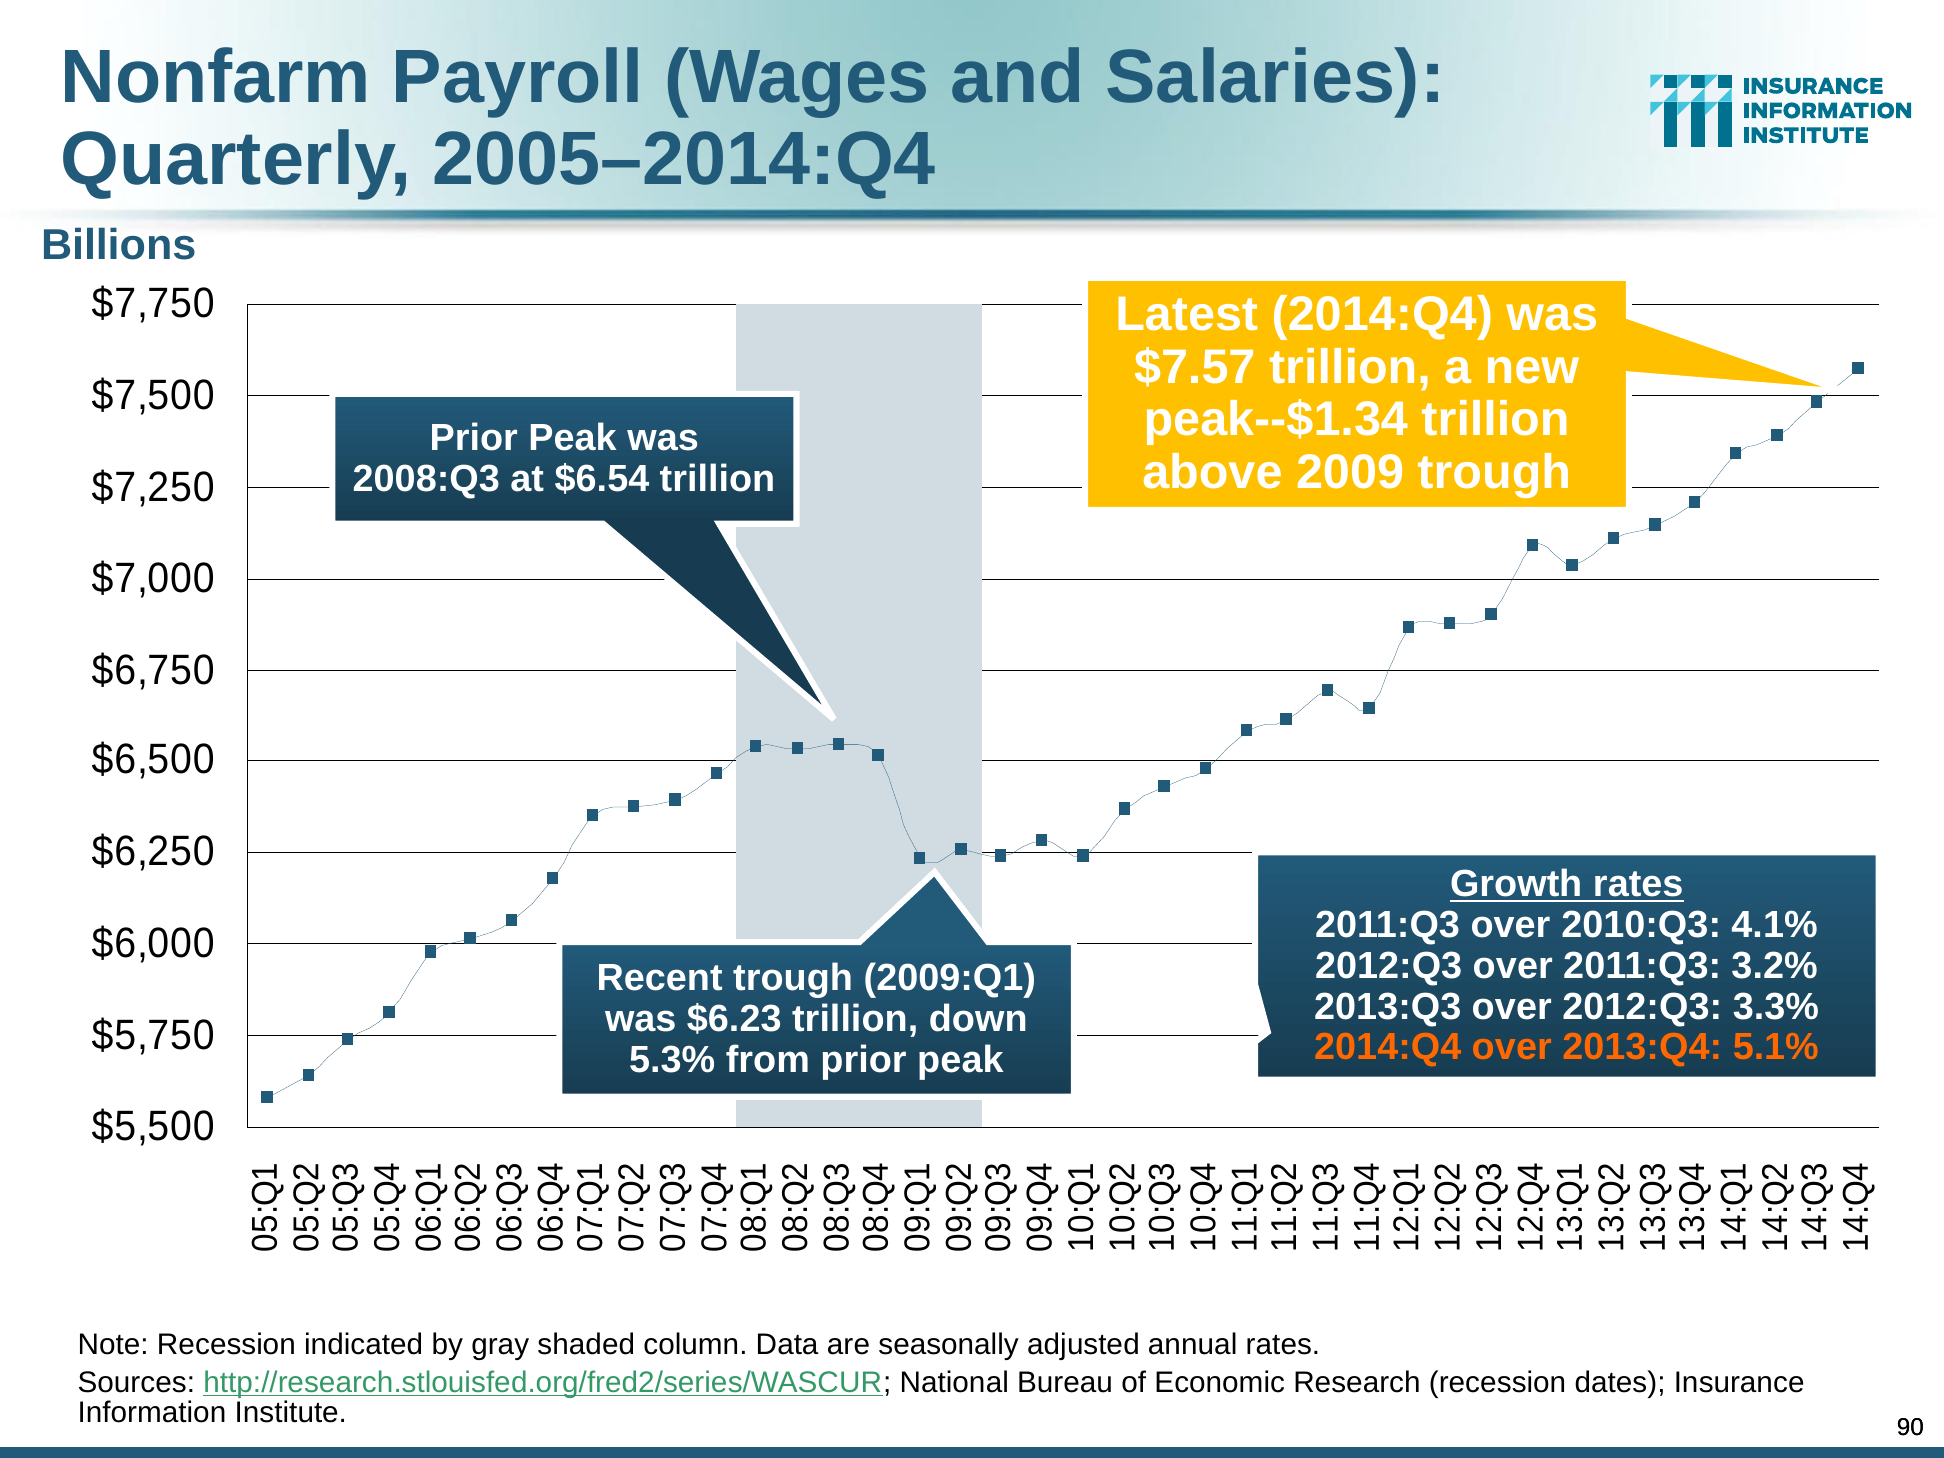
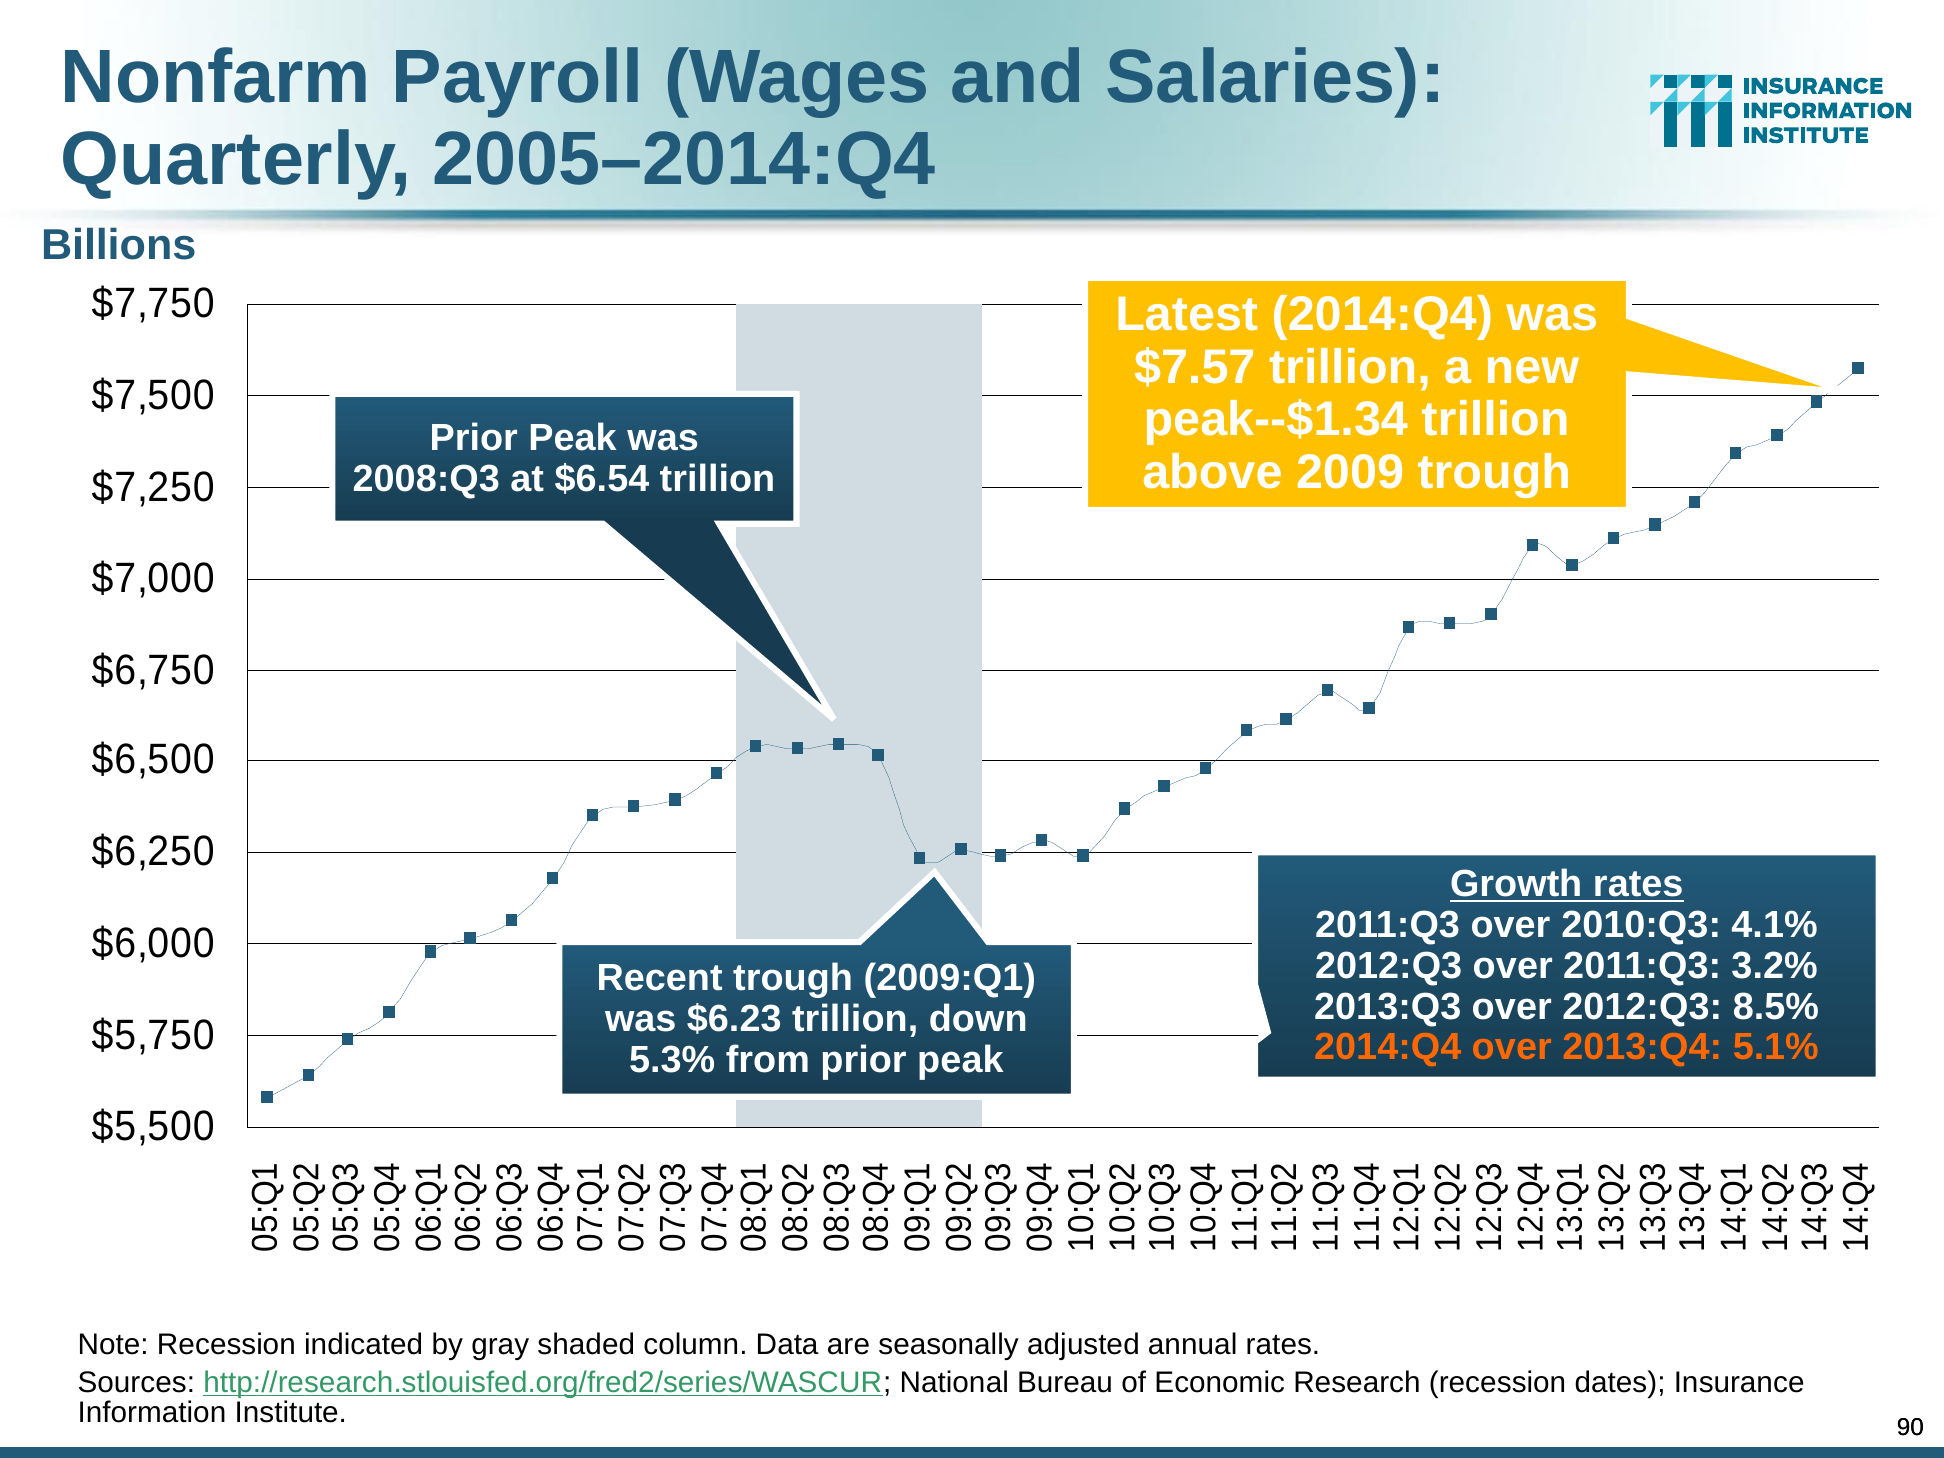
3.3%: 3.3% -> 8.5% (1776, 1007)
